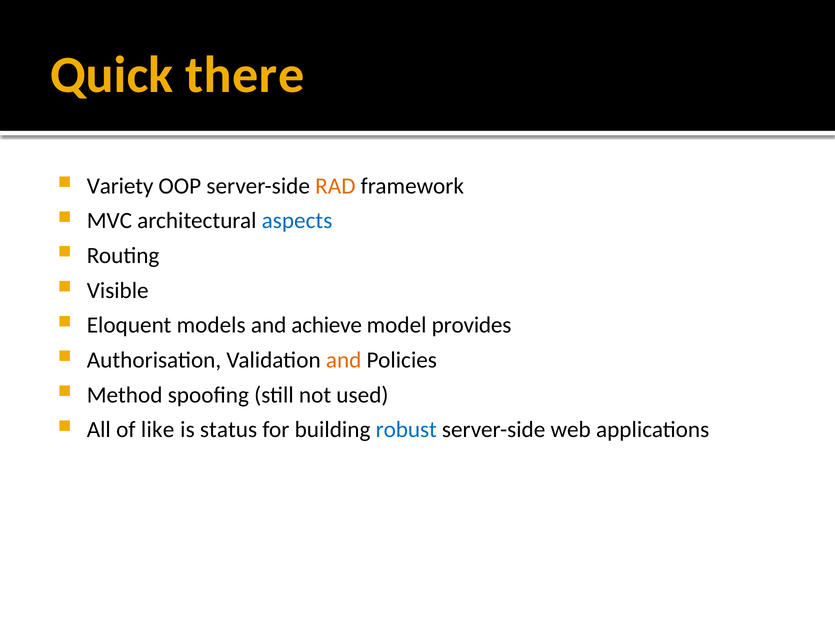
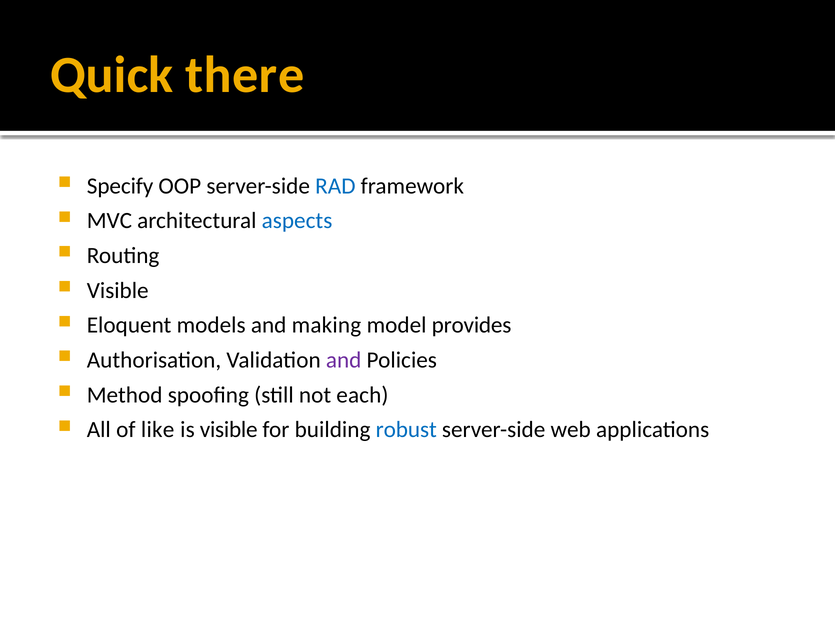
Variety: Variety -> Specify (120, 186)
RAD colour: orange -> blue (335, 186)
achieve: achieve -> making (326, 325)
and colour: orange -> purple (344, 360)
used: used -> each (362, 395)
is status: status -> visible (229, 430)
